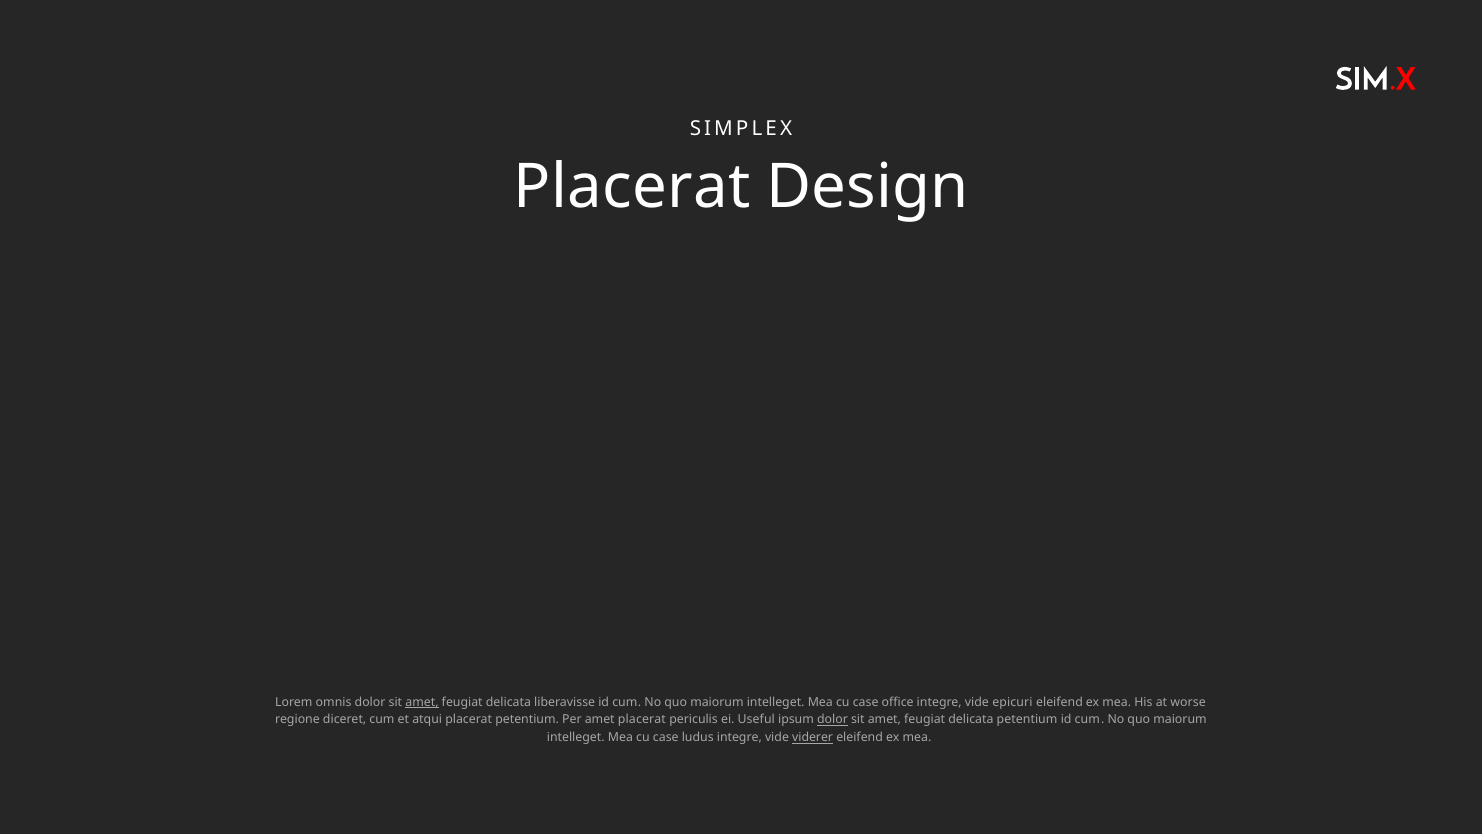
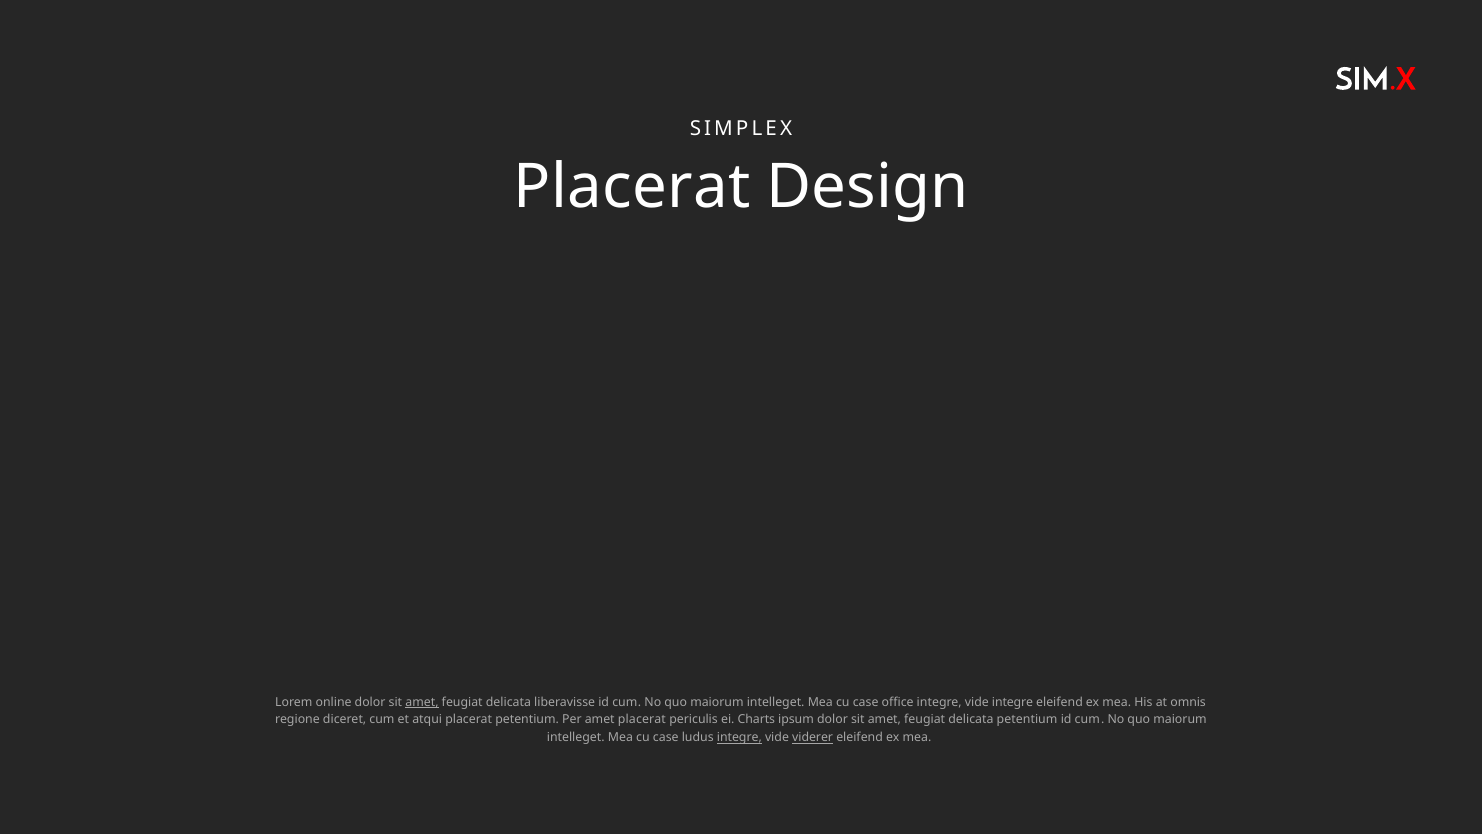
omnis: omnis -> online (334, 702)
vide epicuri: epicuri -> integre (1013, 702)
worse: worse -> omnis (1188, 702)
Useful: Useful -> Charts (756, 720)
dolor underline: present -> none (833, 720)
integre underline: none -> present (739, 737)
